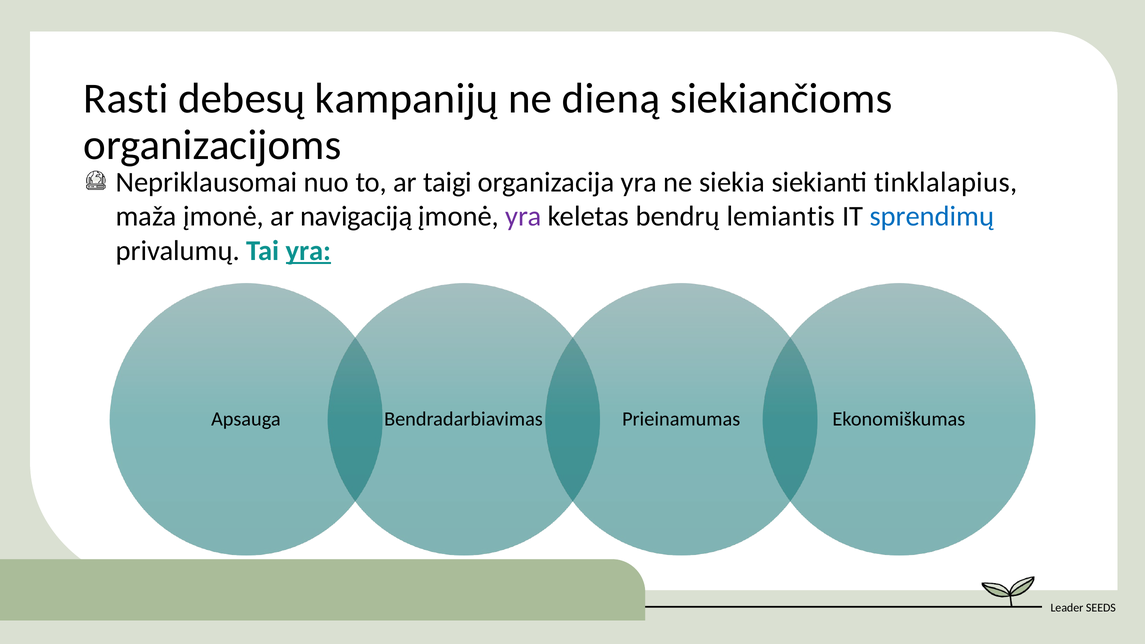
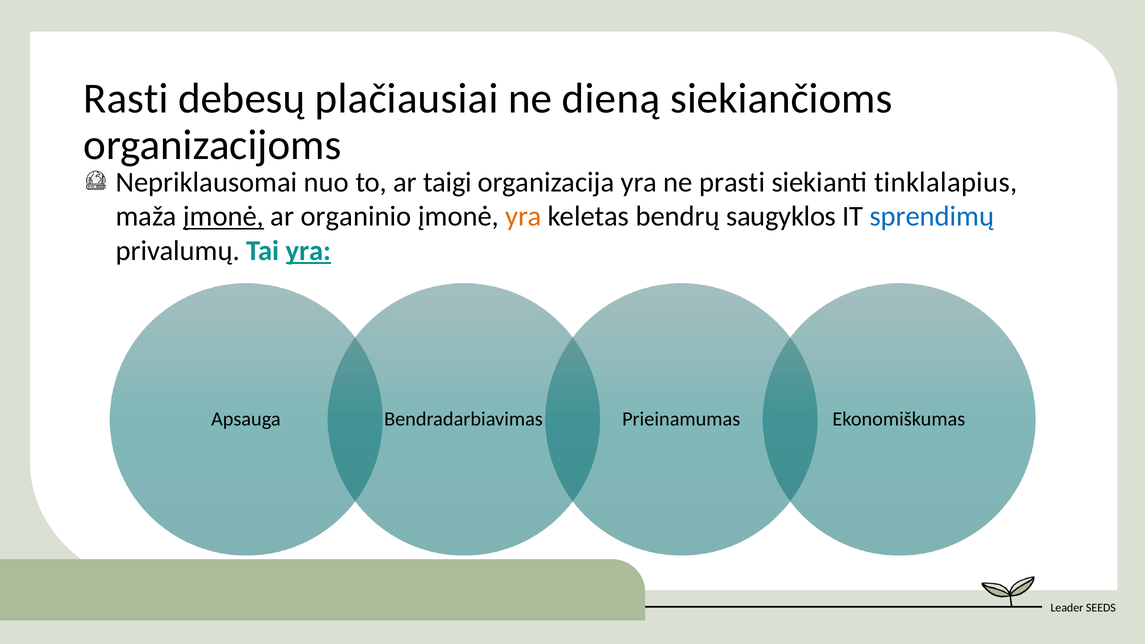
kampanijų: kampanijų -> plačiausiai (407, 99)
siekia: siekia -> prasti (732, 182)
įmonė underline: none -> present (224, 216)
navigaciją: navigaciją -> organinio (356, 216)
yra colour: purple -> orange (524, 216)
lemiantis: lemiantis -> saugyklos (781, 216)
